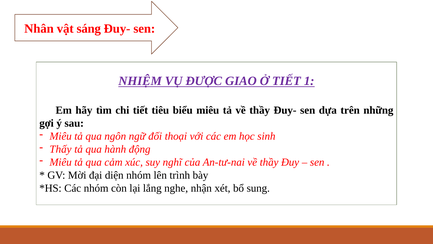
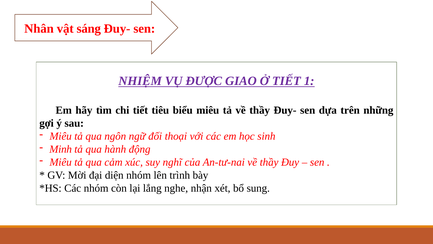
Thấy: Thấy -> Minh (61, 149)
